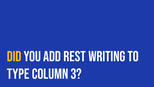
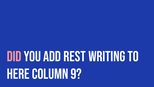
Did colour: yellow -> pink (14, 56)
type: type -> here (18, 74)
3: 3 -> 9 (76, 74)
